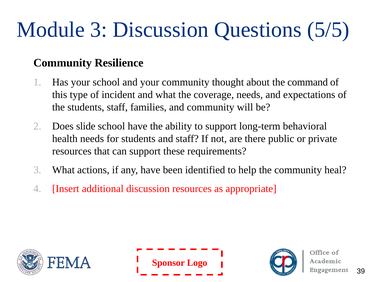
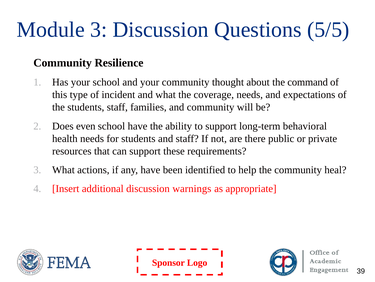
slide: slide -> even (86, 126)
discussion resources: resources -> warnings (192, 188)
